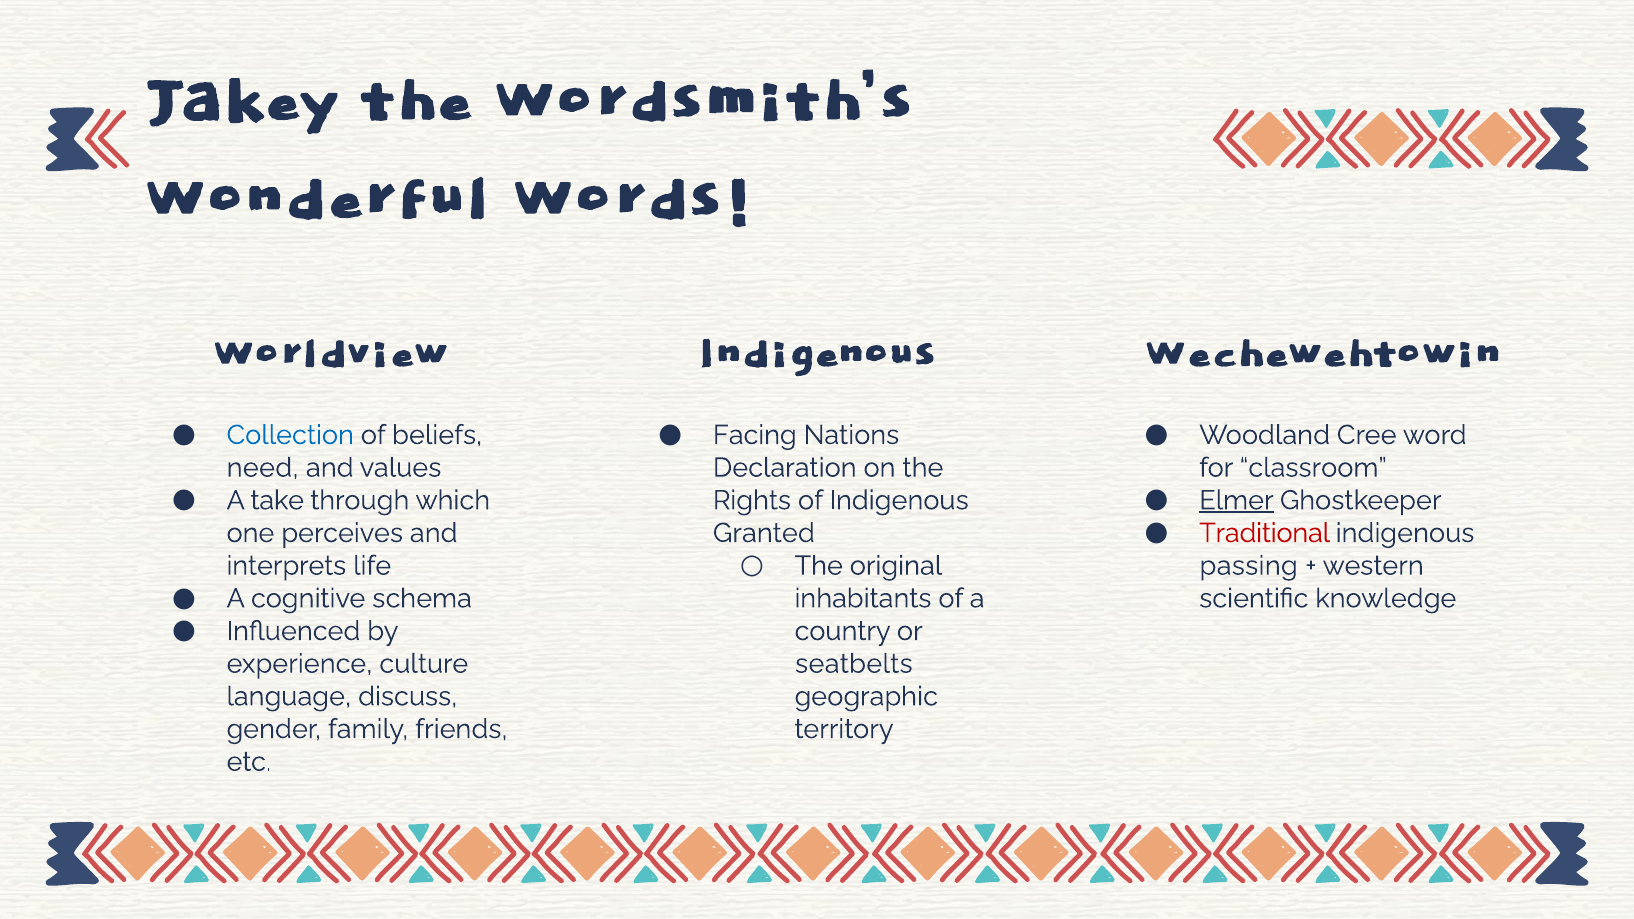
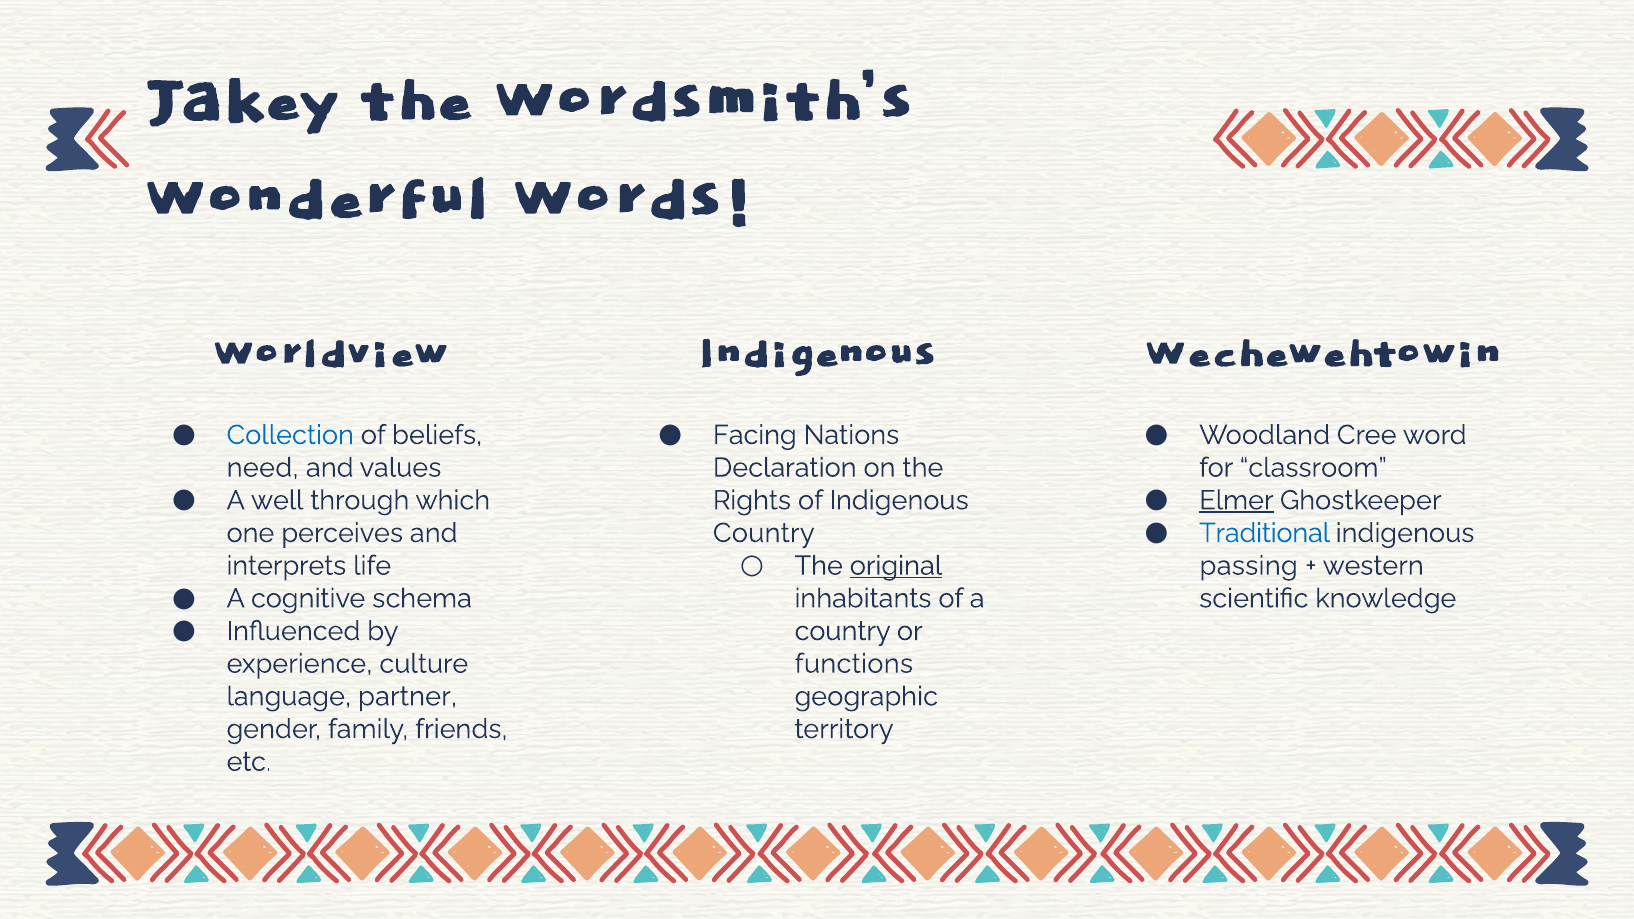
take: take -> well (277, 500)
Traditional colour: red -> blue (1265, 533)
Granted: Granted -> Country (764, 533)
original underline: none -> present (896, 566)
seatbelts: seatbelts -> functions (854, 664)
discuss: discuss -> partner (408, 697)
